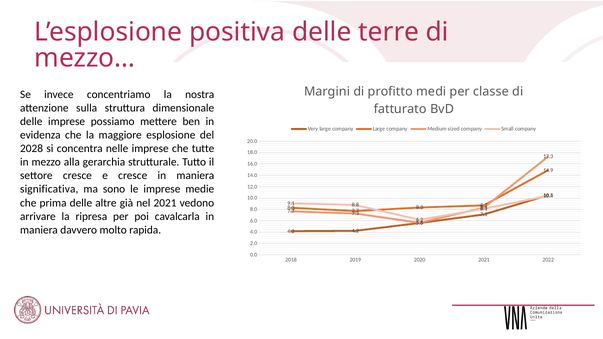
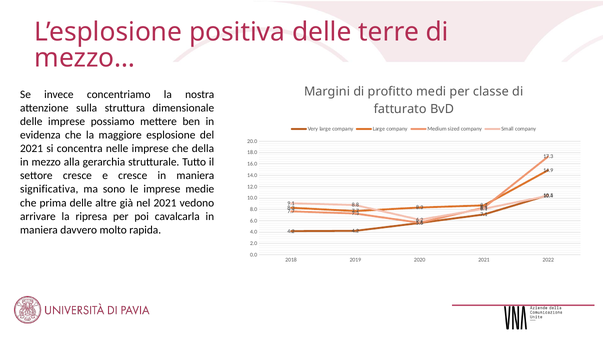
2028: 2028 -> 2021 (32, 149)
tutte: tutte -> della (203, 149)
